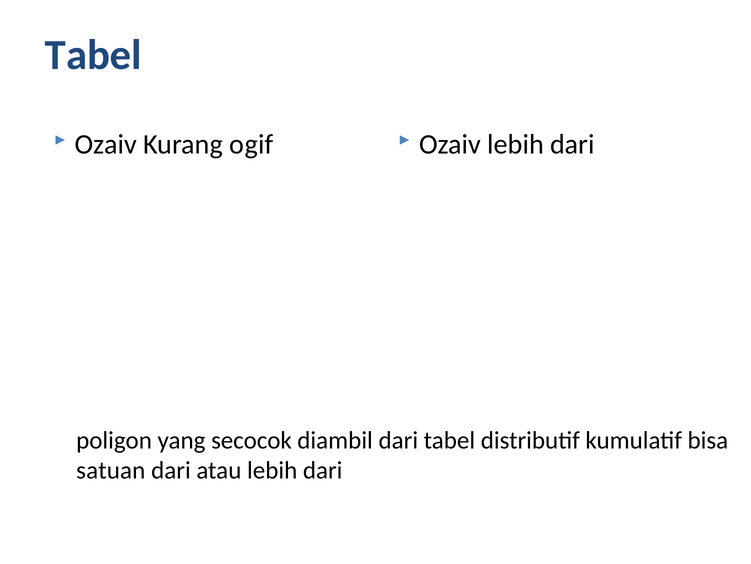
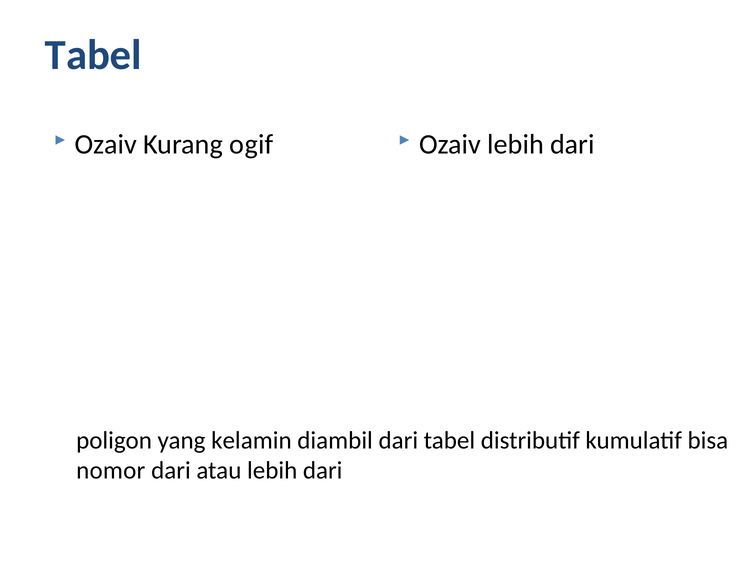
secocok: secocok -> kelamin (251, 440)
satuan: satuan -> nomor (111, 470)
